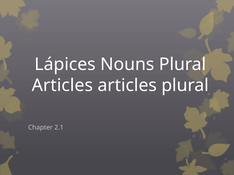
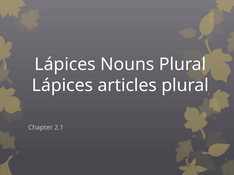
Articles: Articles -> Lápices (62, 86)
